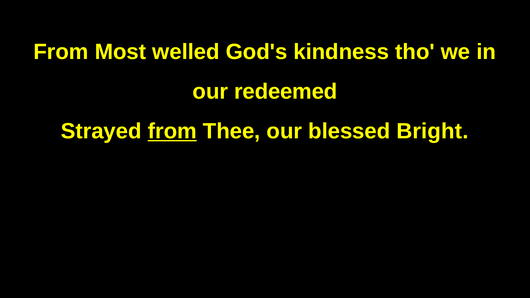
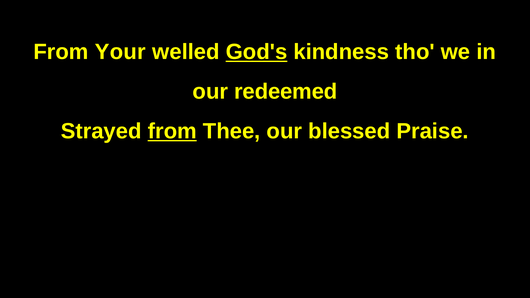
Most: Most -> Your (120, 52)
God's underline: none -> present (257, 52)
Bright: Bright -> Praise (433, 131)
